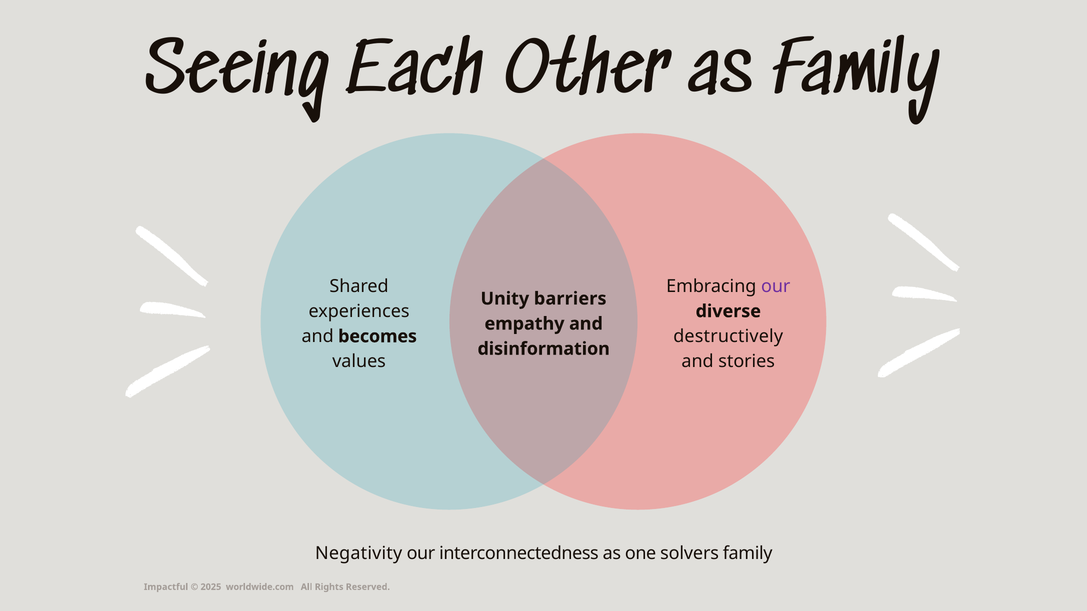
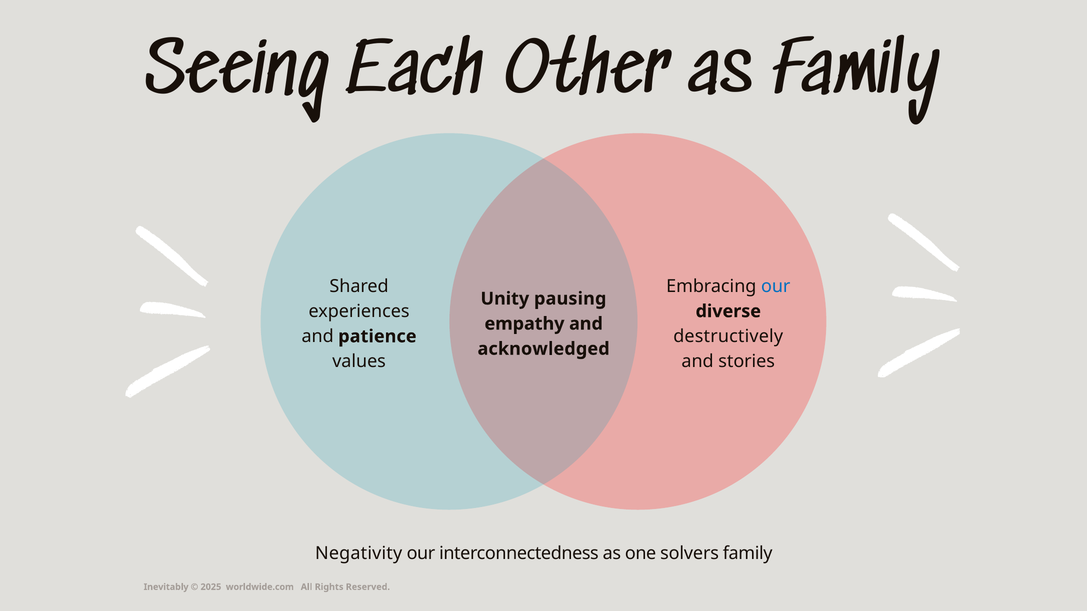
our colour: purple -> blue (776, 286)
barriers: barriers -> pausing (570, 299)
becomes: becomes -> patience (377, 337)
disinformation: disinformation -> acknowledged (544, 349)
Impactful: Impactful -> Inevitably (166, 587)
